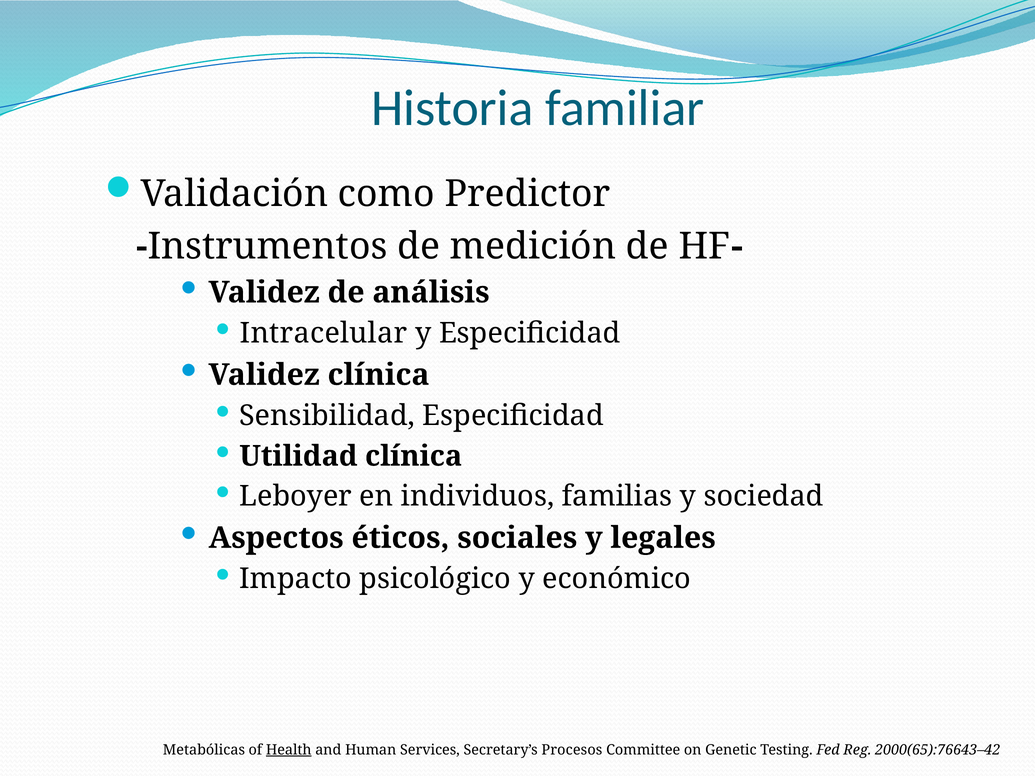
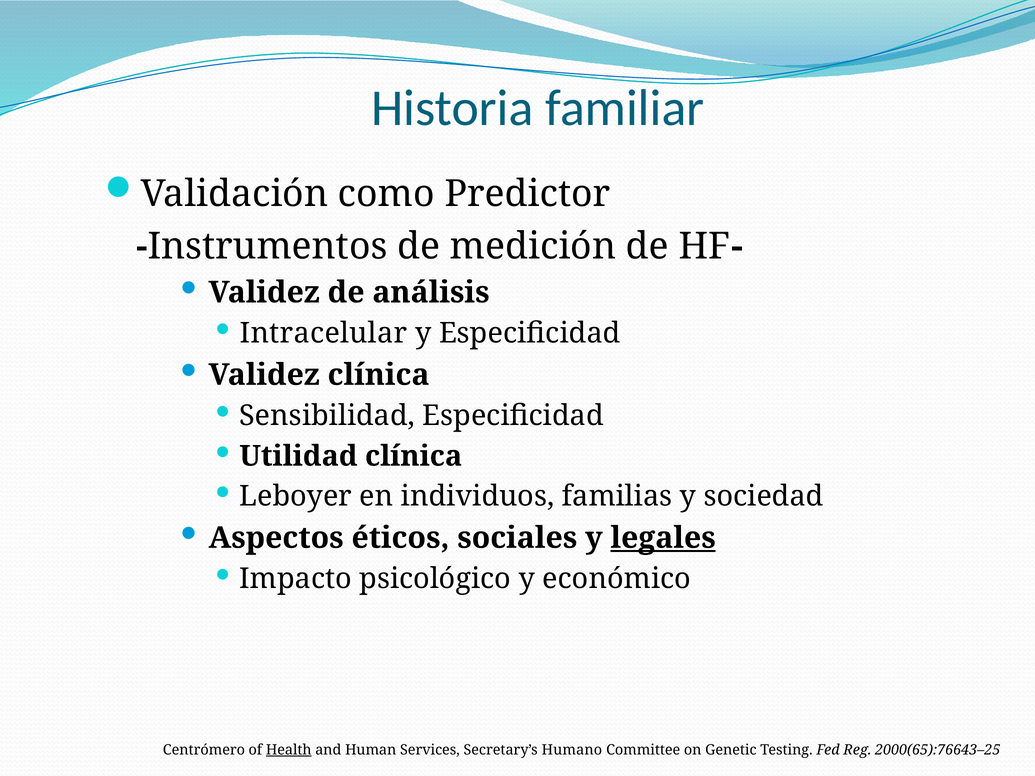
legales underline: none -> present (663, 538)
Metabólicas: Metabólicas -> Centrómero (204, 750)
Procesos: Procesos -> Humano (572, 750)
2000(65):76643–42: 2000(65):76643–42 -> 2000(65):76643–25 (938, 750)
